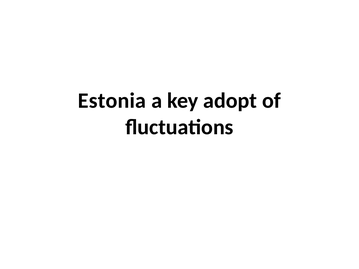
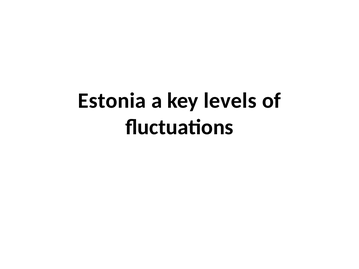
adopt: adopt -> levels (230, 101)
